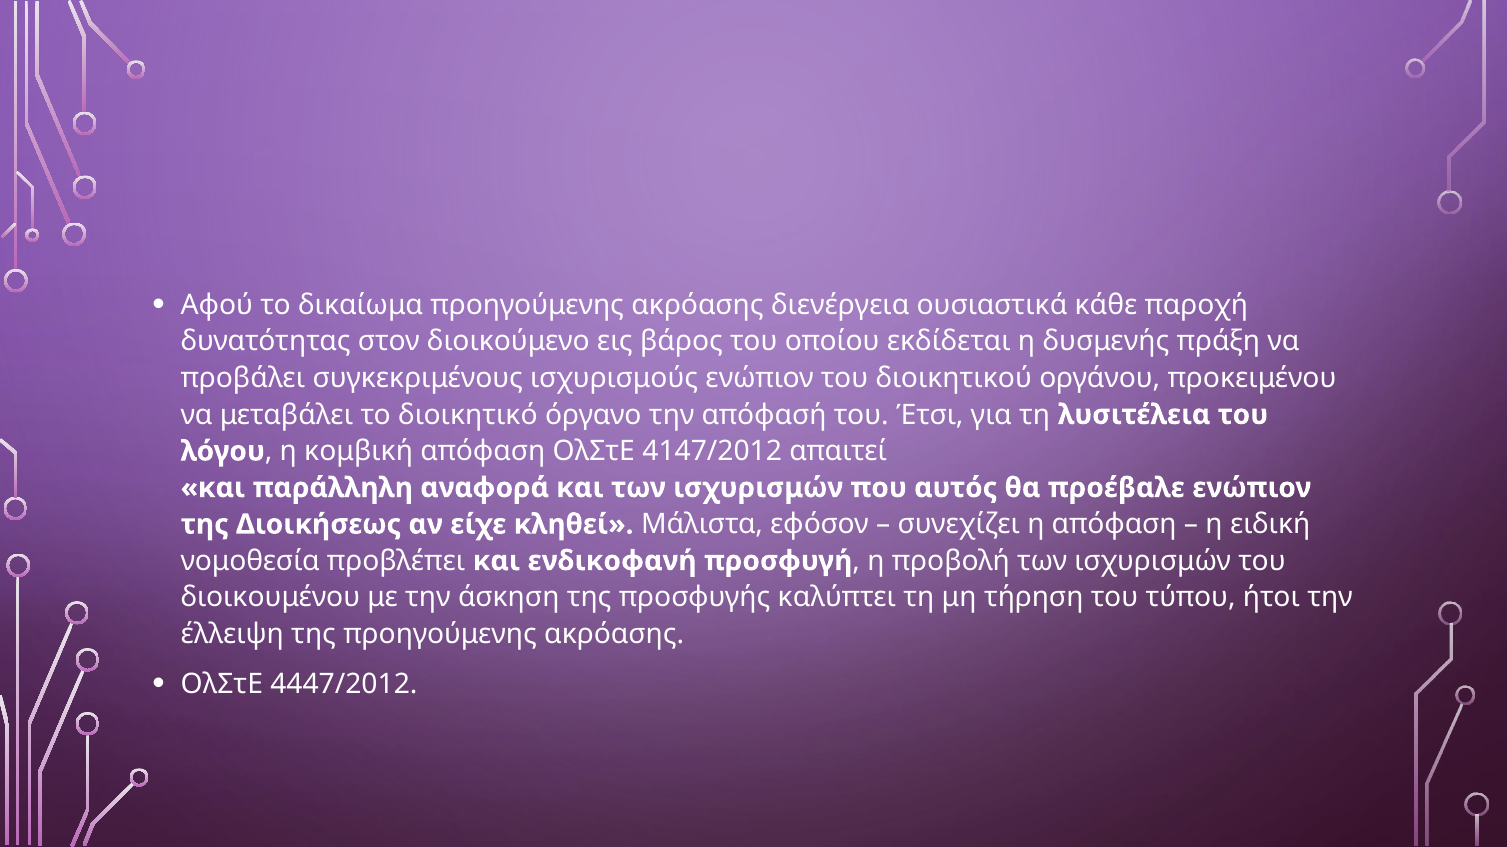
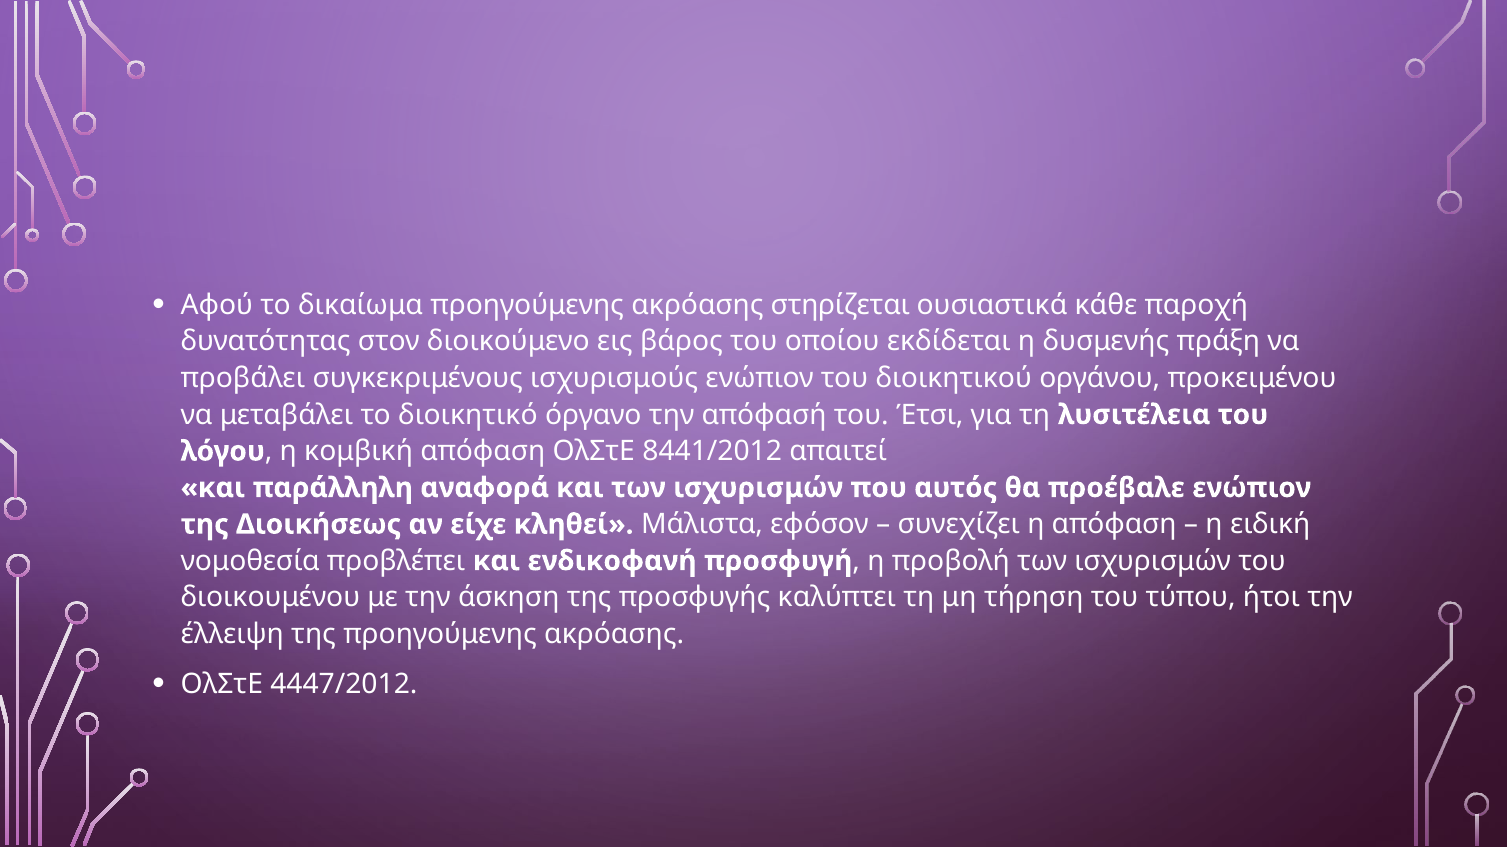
διενέργεια: διενέργεια -> στηρίζεται (840, 305)
4147/2012: 4147/2012 -> 8441/2012 (712, 452)
